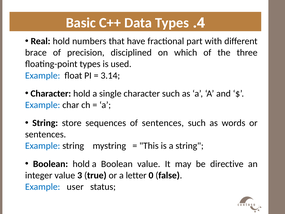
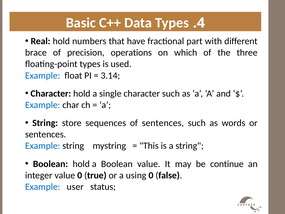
disciplined: disciplined -> operations (131, 53)
directive: directive -> continue (227, 164)
value 3: 3 -> 0 (80, 175)
letter: letter -> using (136, 175)
